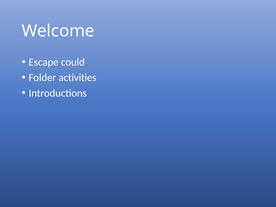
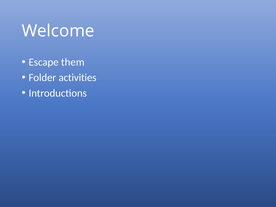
could: could -> them (73, 62)
